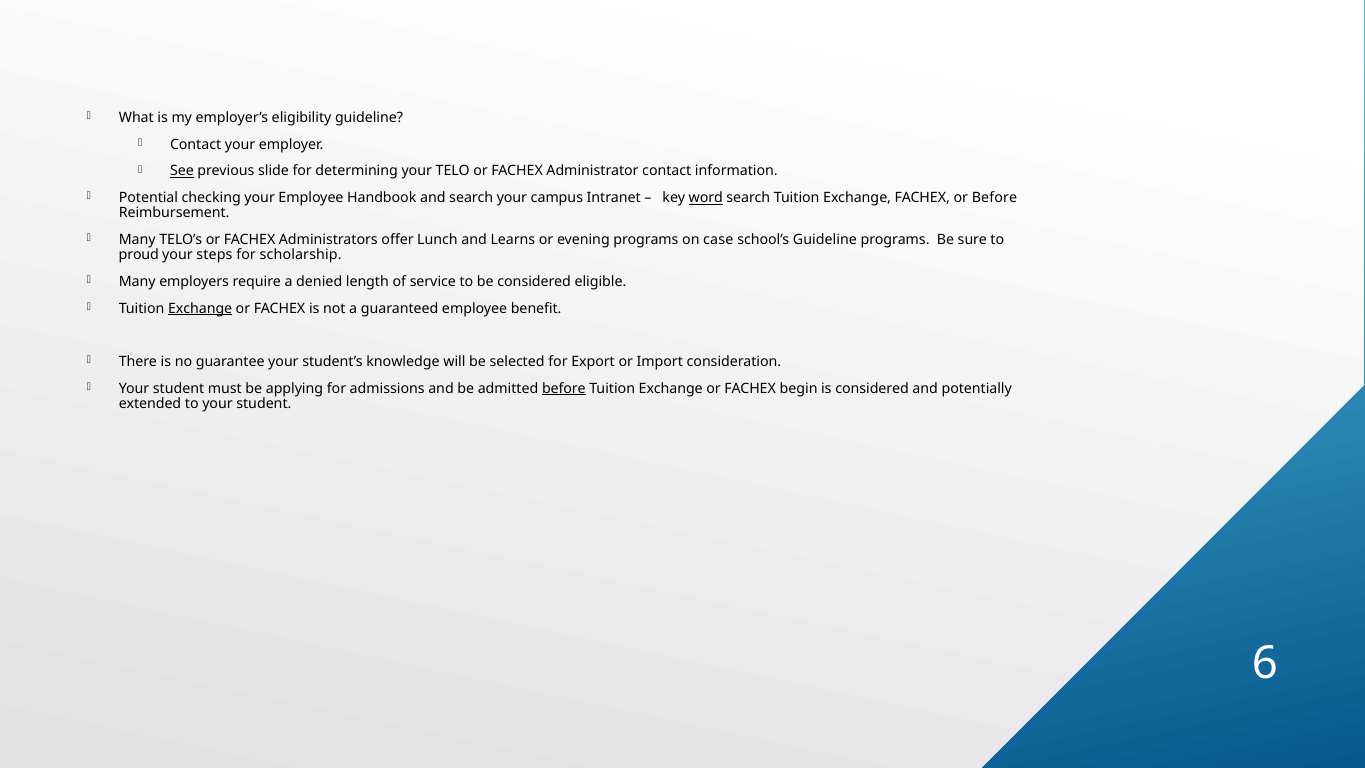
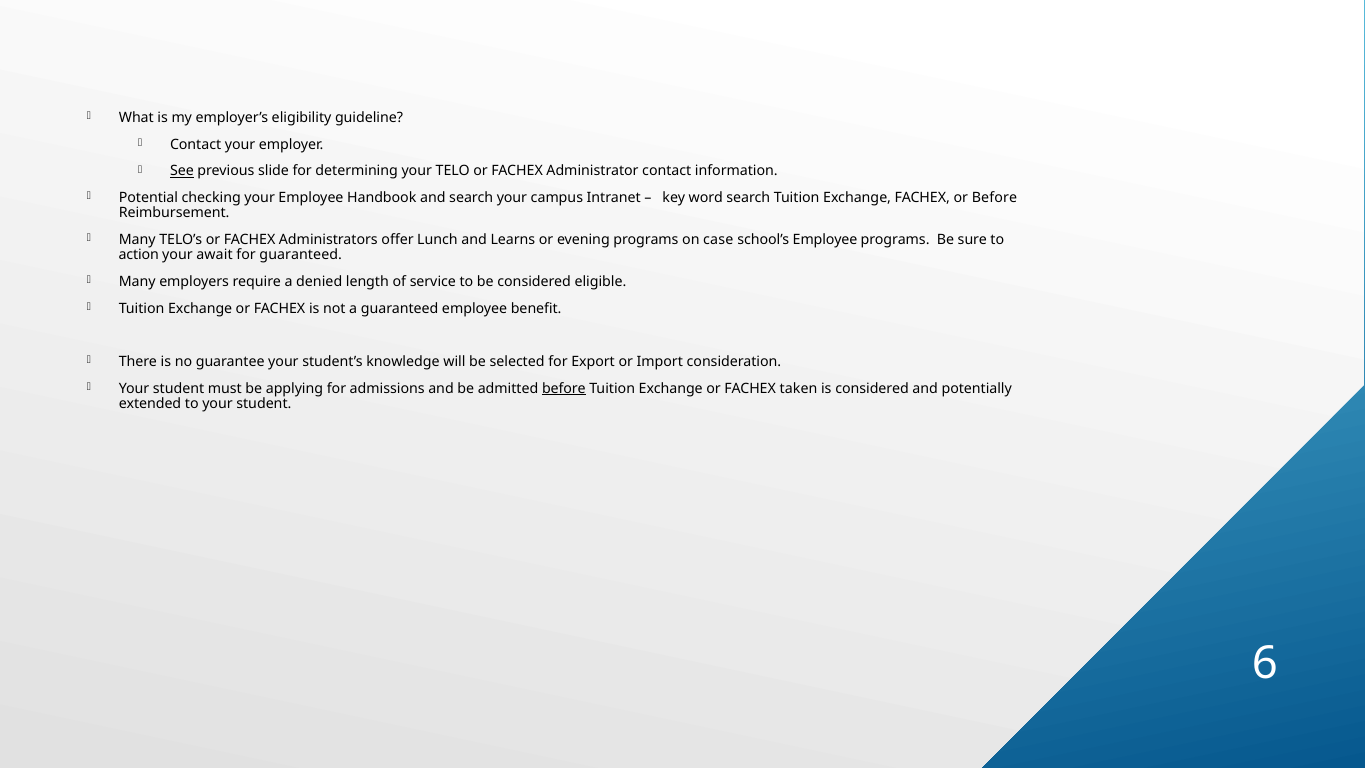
word underline: present -> none (706, 198)
school’s Guideline: Guideline -> Employee (825, 240)
proud: proud -> action (139, 255)
steps: steps -> await (215, 255)
for scholarship: scholarship -> guaranteed (301, 255)
Exchange underline: present -> none (200, 308)
begin: begin -> taken (799, 388)
